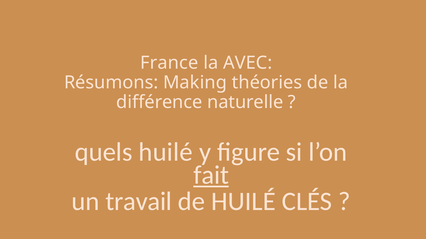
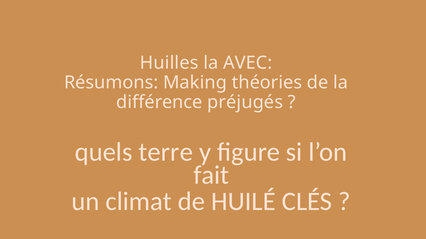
France: France -> Huilles (169, 63)
naturelle: naturelle -> préjugés (245, 102)
quels huilé: huilé -> terre (166, 153)
fait underline: present -> none (211, 176)
travail: travail -> climat (139, 202)
